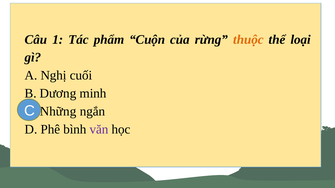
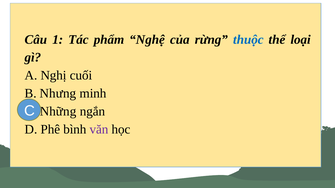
Cuộn: Cuộn -> Nghệ (147, 40)
thuộc colour: orange -> blue (248, 40)
Dương: Dương -> Nhưng (58, 94)
